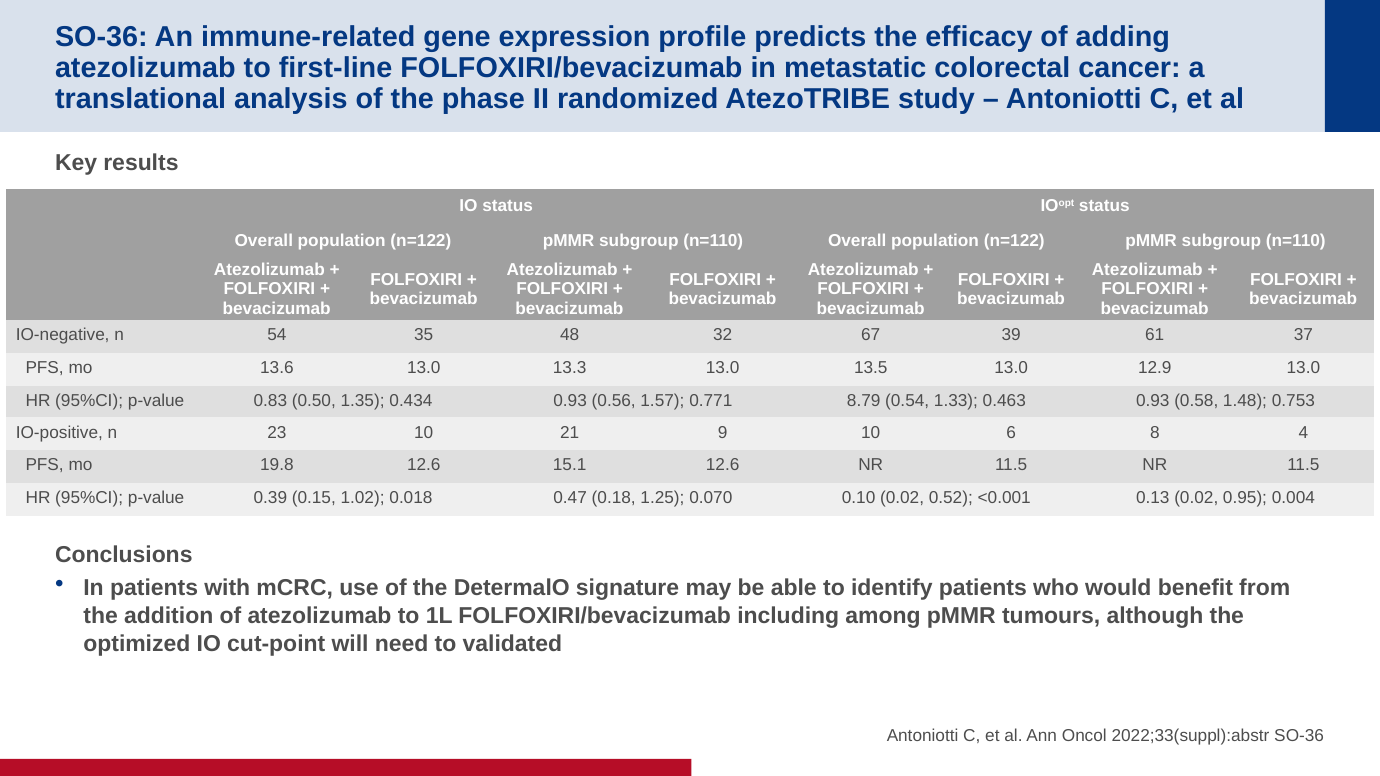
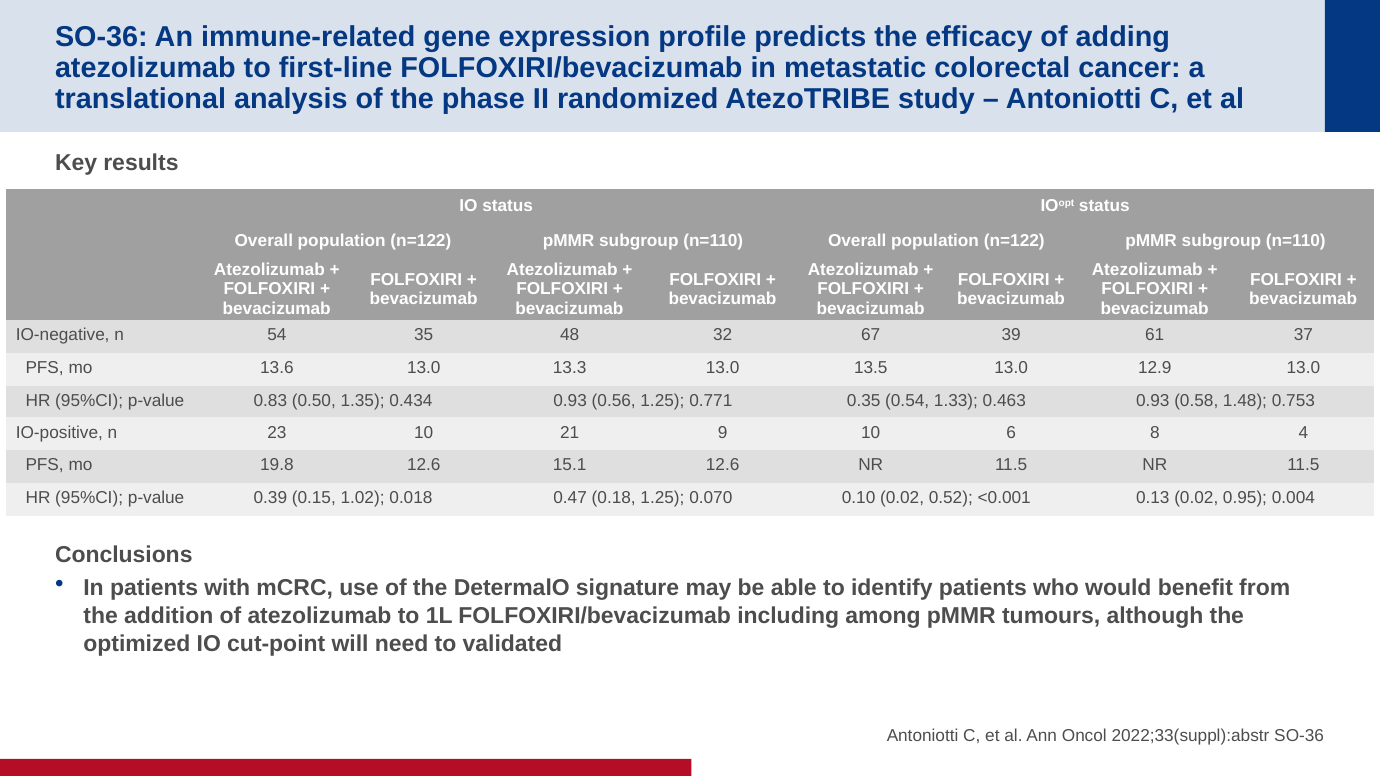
0.56 1.57: 1.57 -> 1.25 (662, 401)
8.79: 8.79 -> 0.35 (864, 401)
